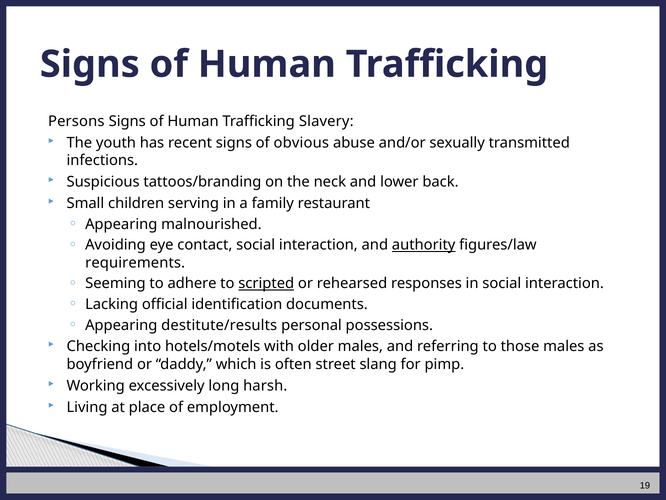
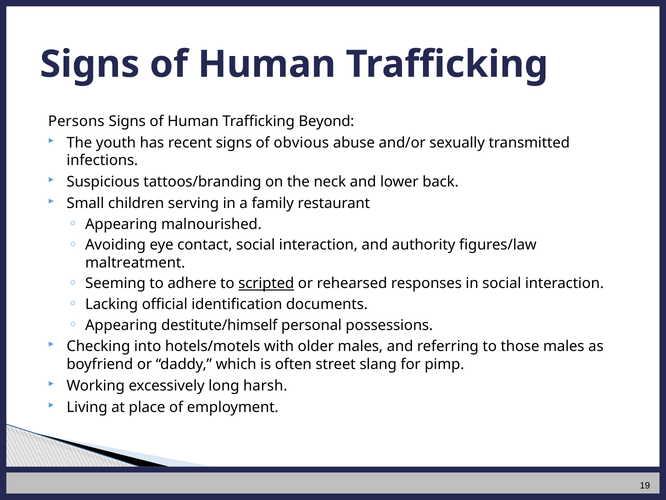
Slavery: Slavery -> Beyond (326, 121)
authority underline: present -> none (424, 245)
requirements: requirements -> maltreatment (135, 262)
destitute/results: destitute/results -> destitute/himself (219, 325)
